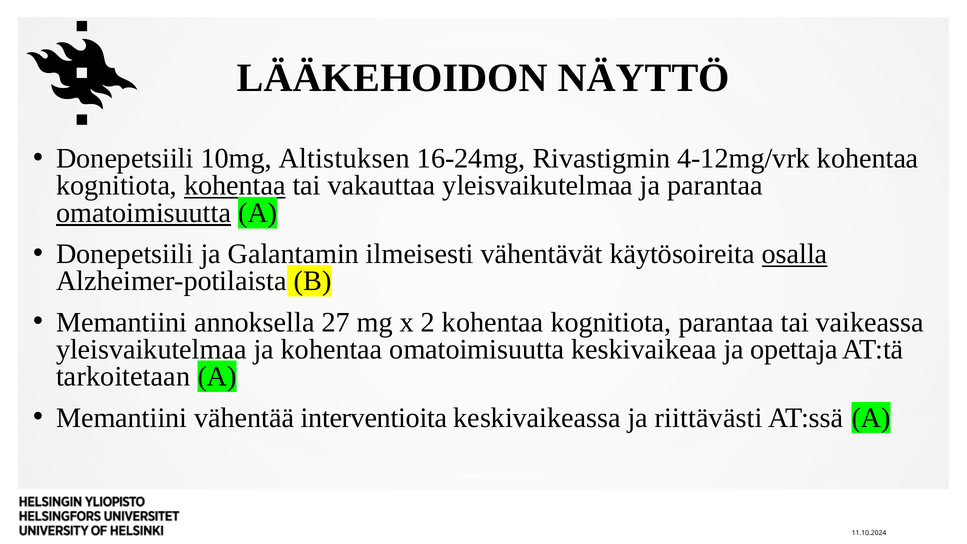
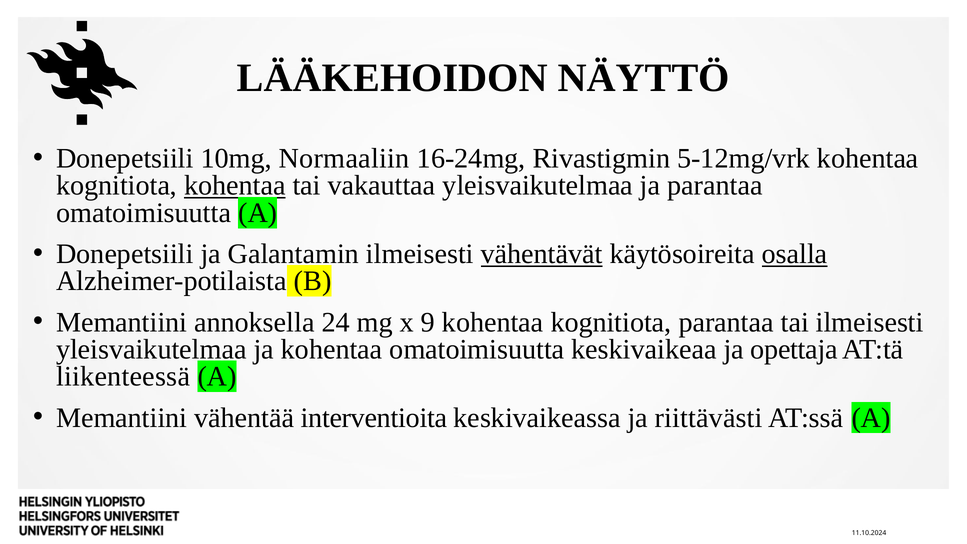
Altistuksen: Altistuksen -> Normaaliin (344, 159)
4-12mg/vrk: 4-12mg/vrk -> 5-12mg/vrk (744, 159)
omatoimisuutta underline: present -> none (144, 213)
vähentävät underline: none -> present (542, 254)
27: 27 -> 24 (336, 322)
2: 2 -> 9 (428, 322)
tai vaikeassa: vaikeassa -> ilmeisesti (870, 322)
tarkoitetaan: tarkoitetaan -> liikenteessä (123, 376)
